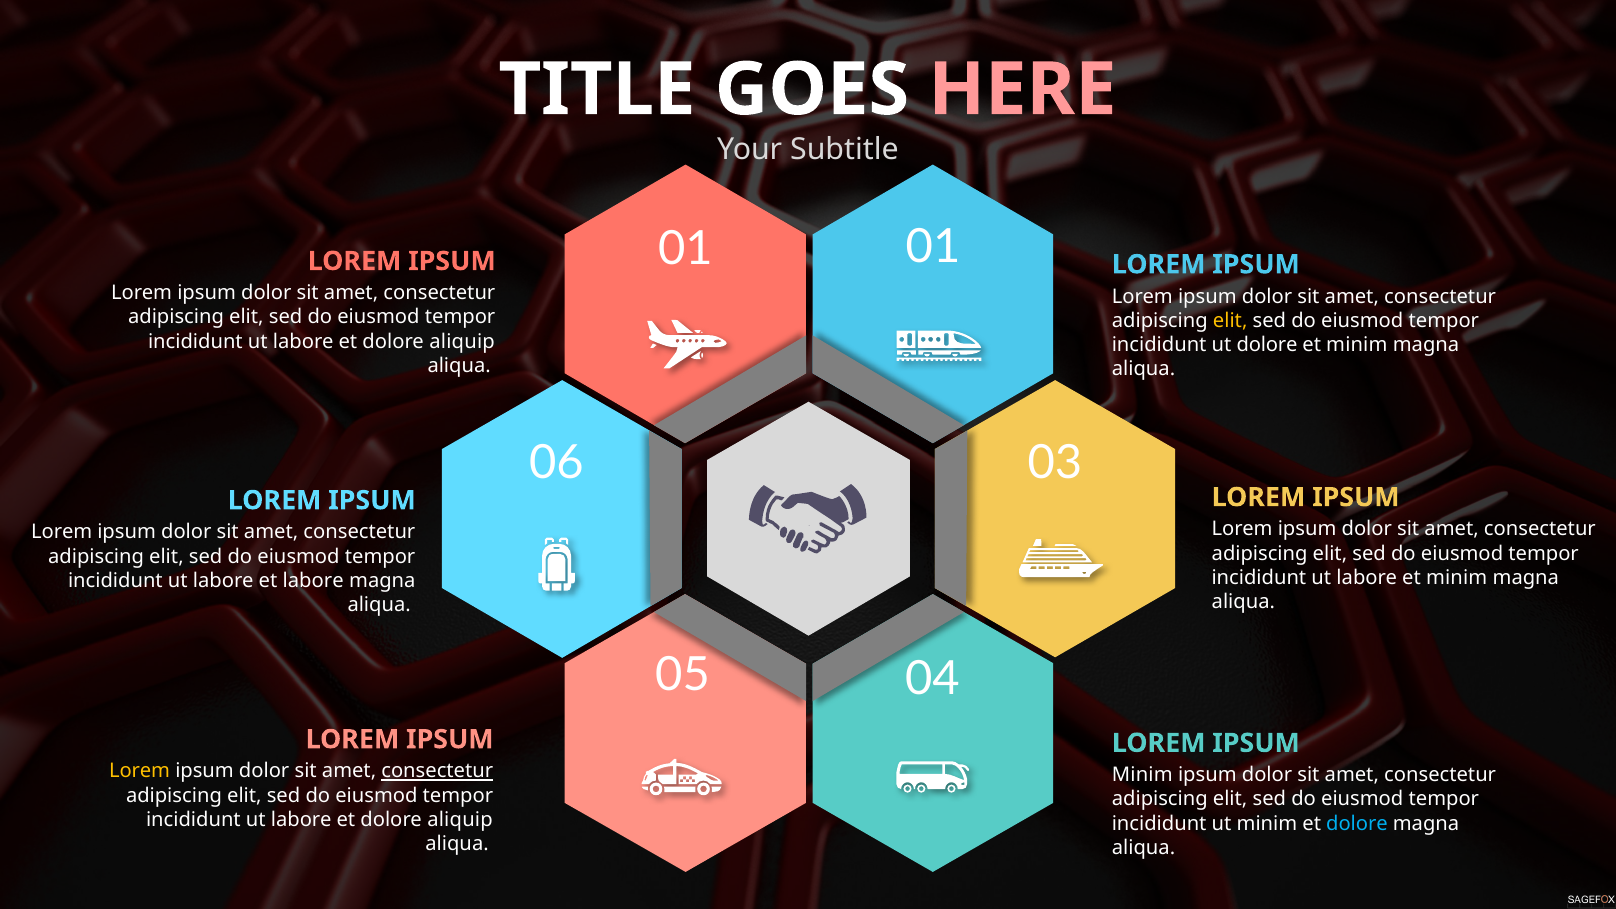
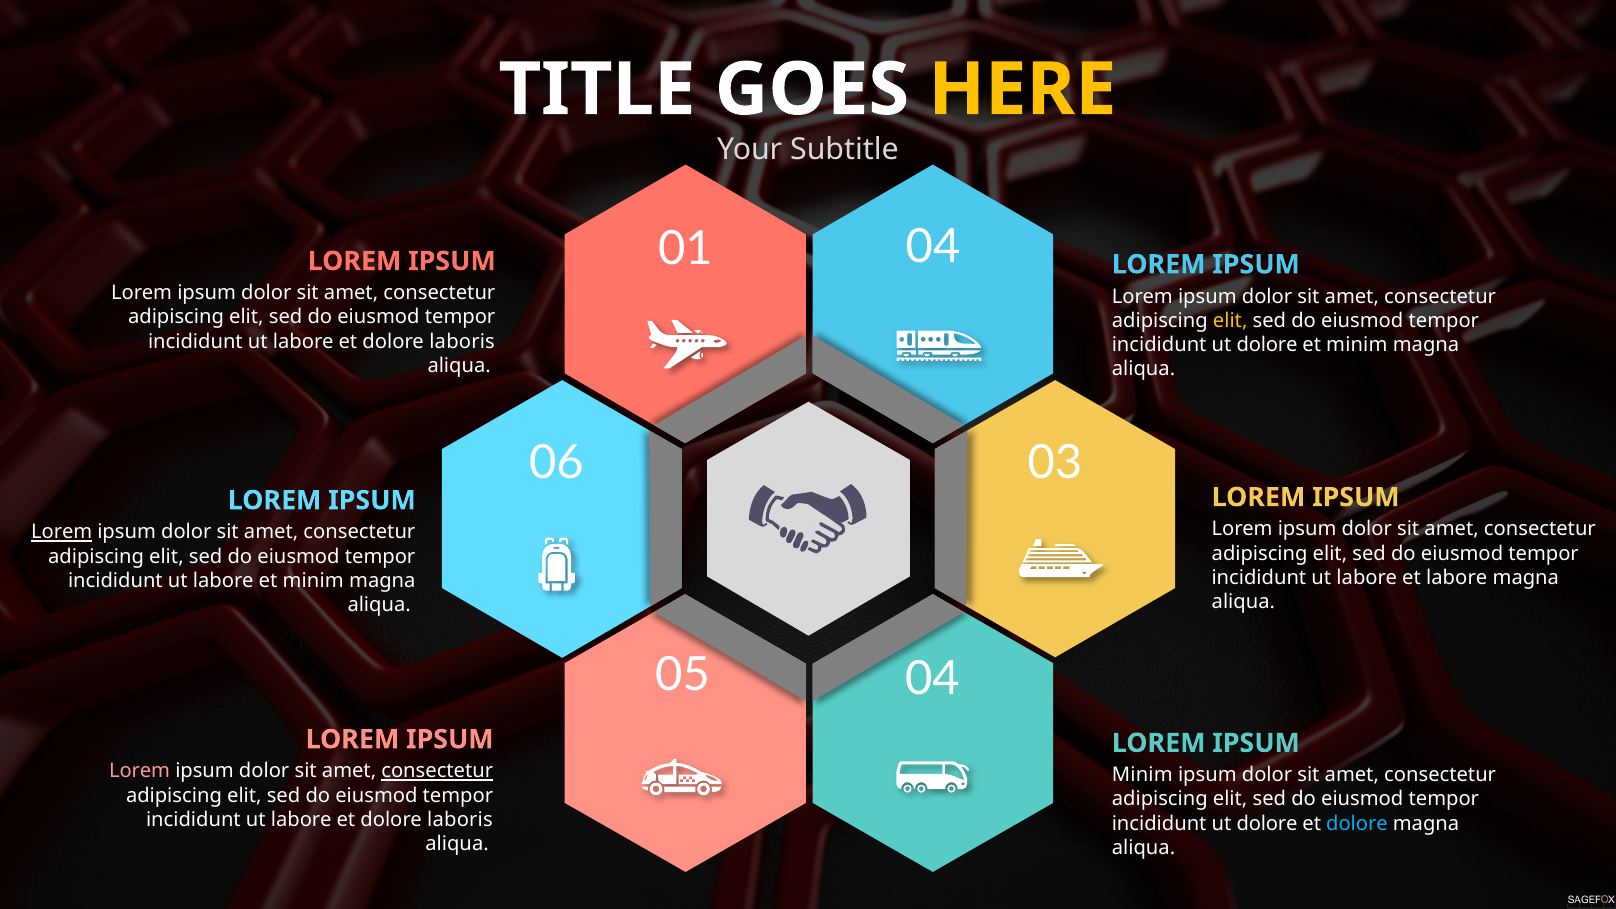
HERE colour: pink -> yellow (1023, 90)
01 01: 01 -> 04 (933, 247)
aliquip: aliquip -> laboris (462, 342)
Lorem underline: none -> present (62, 532)
labore et minim: minim -> labore (1457, 578)
labore et labore: labore -> minim (313, 581)
Lorem colour: yellow -> pink (140, 771)
aliquip: aliquip -> laboris (460, 820)
minim: minim -> dolore (1267, 823)
